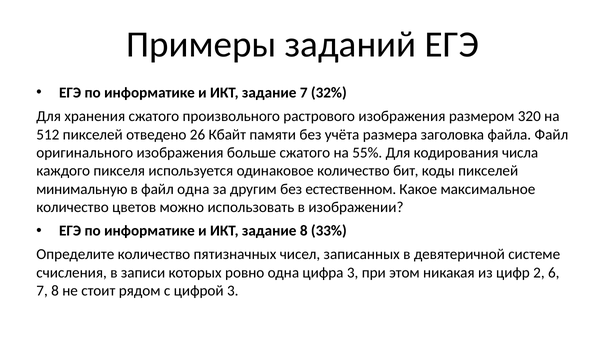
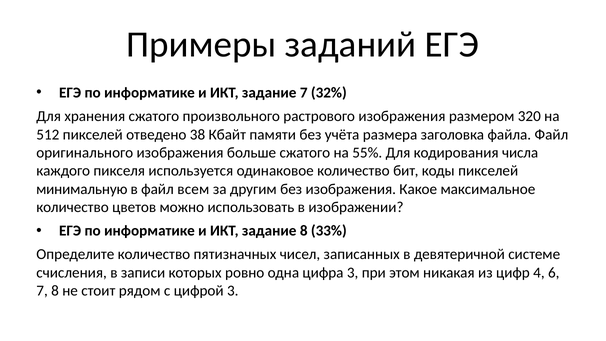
26: 26 -> 38 (198, 134)
файл одна: одна -> всем (193, 189)
без естественном: естественном -> изображения (351, 189)
2: 2 -> 4 (539, 273)
